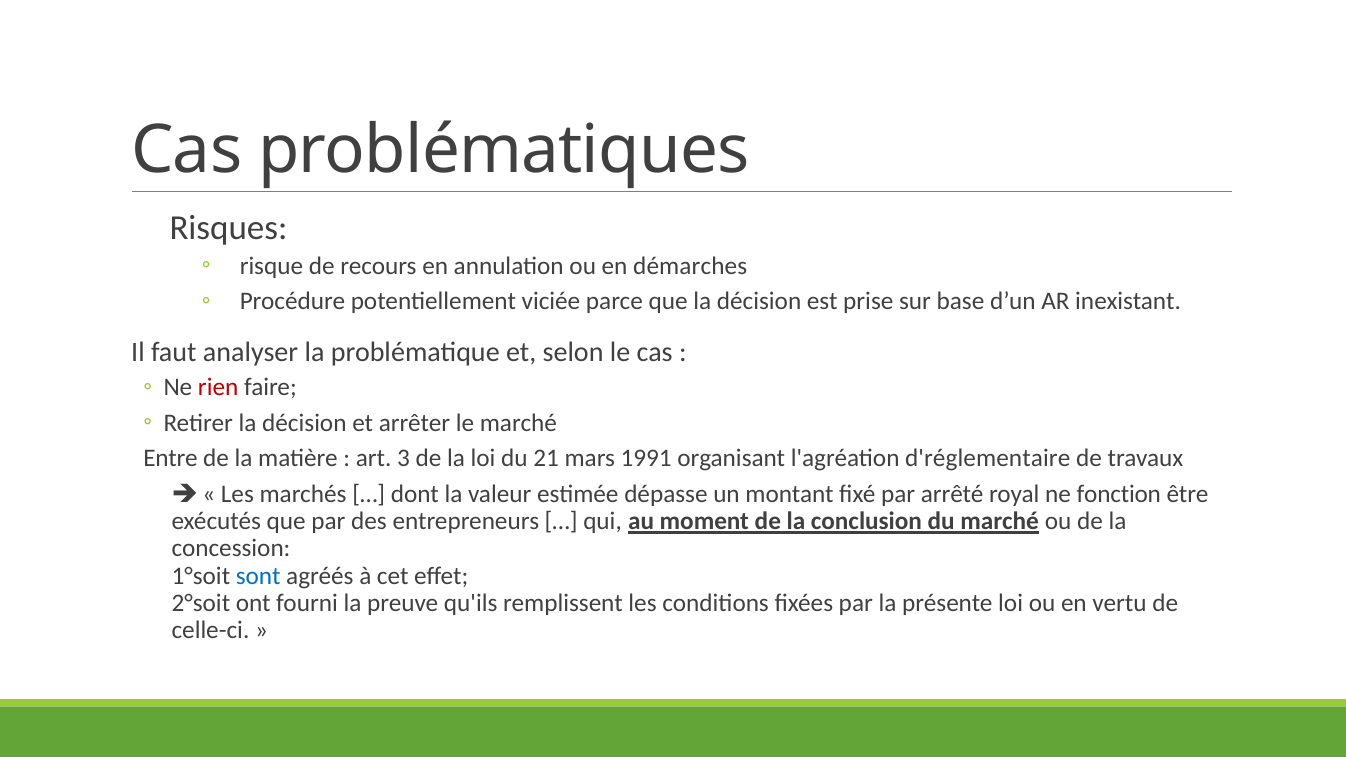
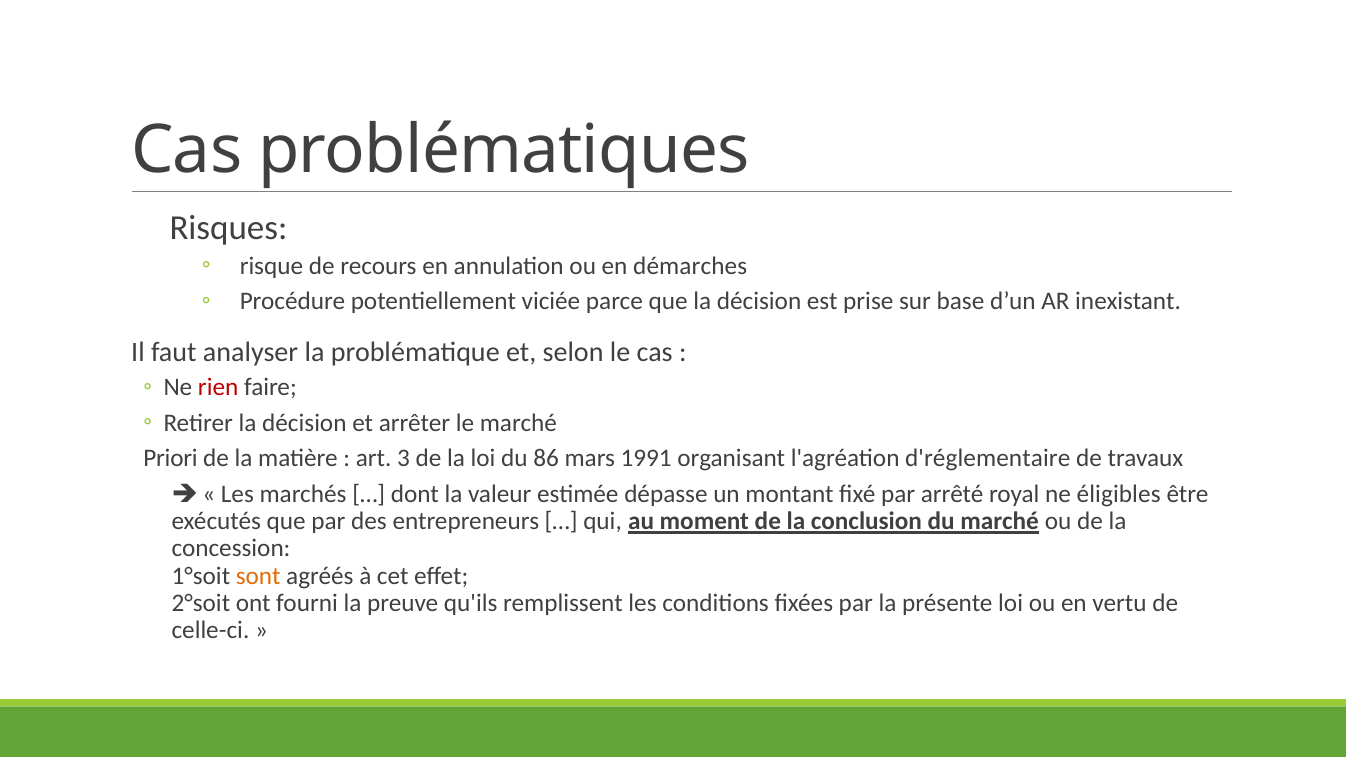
Entre: Entre -> Priori (171, 458)
21: 21 -> 86 (546, 458)
fonction: fonction -> éligibles (1119, 494)
sont colour: blue -> orange (258, 576)
